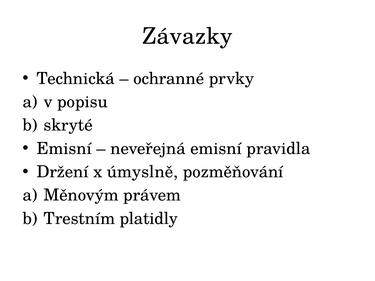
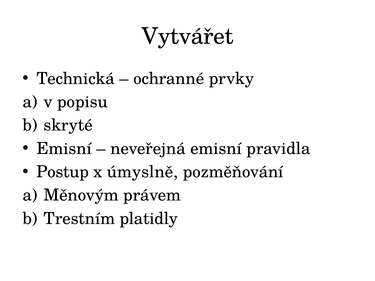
Závazky: Závazky -> Vytvářet (188, 36)
Držení: Držení -> Postup (63, 172)
